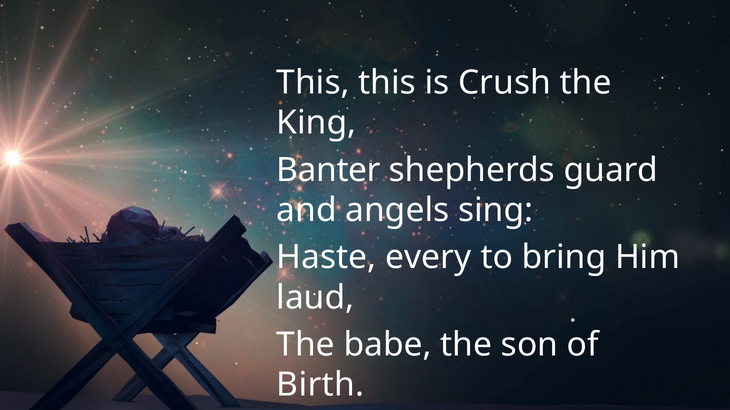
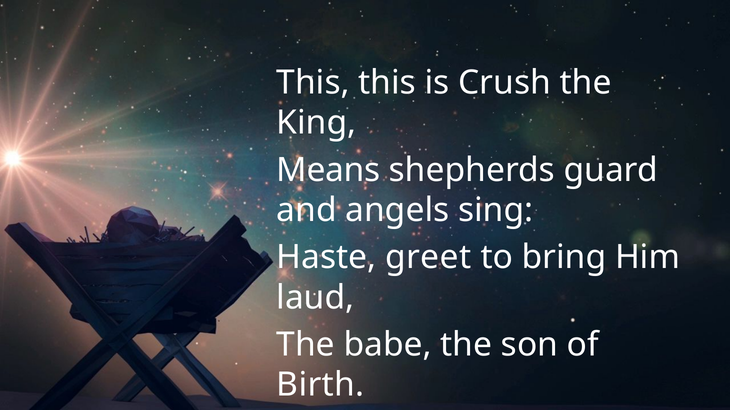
Banter: Banter -> Means (328, 170)
every: every -> greet (428, 258)
